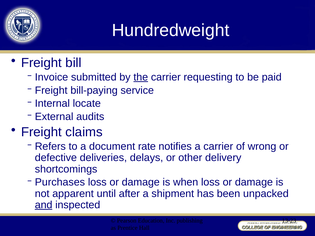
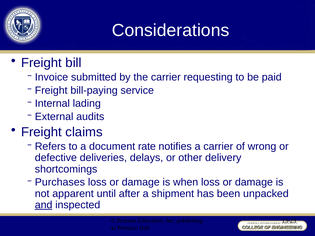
Hundredweight: Hundredweight -> Considerations (171, 30)
the underline: present -> none (141, 77)
locate: locate -> lading (87, 104)
